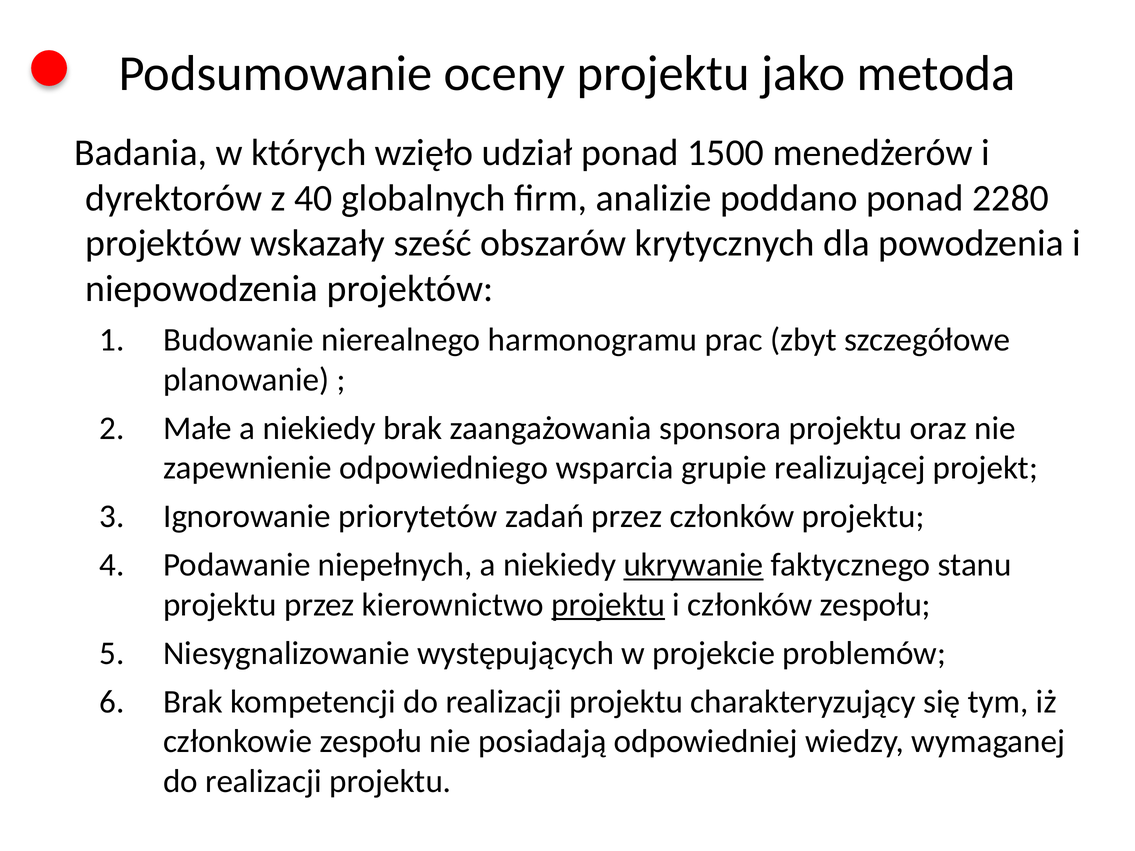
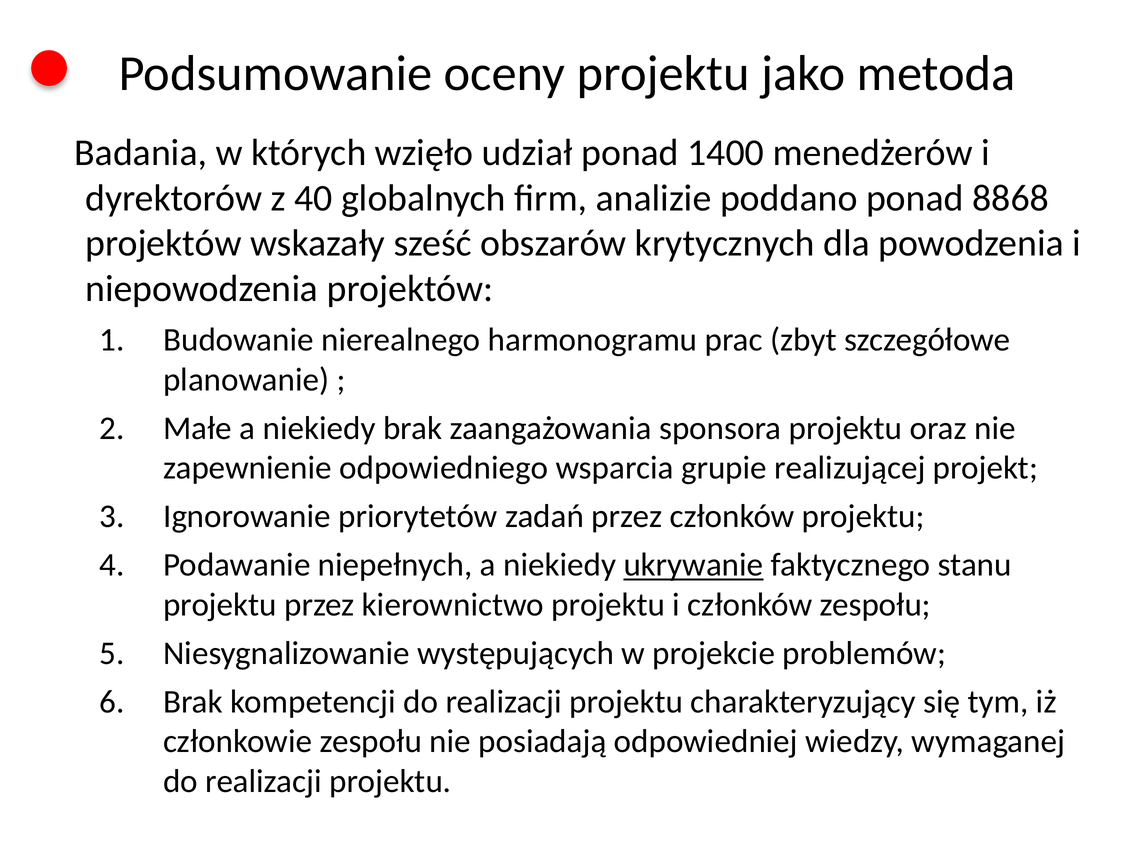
1500: 1500 -> 1400 (726, 153)
2280: 2280 -> 8868 (1011, 198)
projektu underline: present -> none (608, 605)
